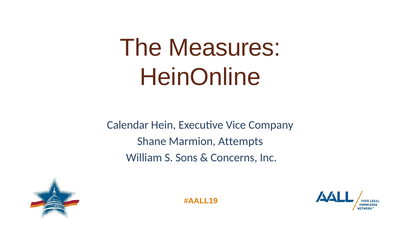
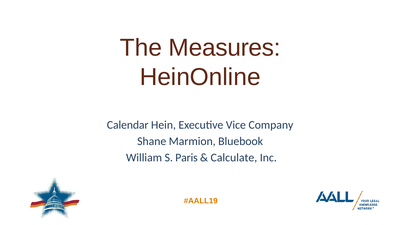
Attempts: Attempts -> Bluebook (241, 141)
Sons: Sons -> Paris (187, 158)
Concerns: Concerns -> Calculate (234, 158)
